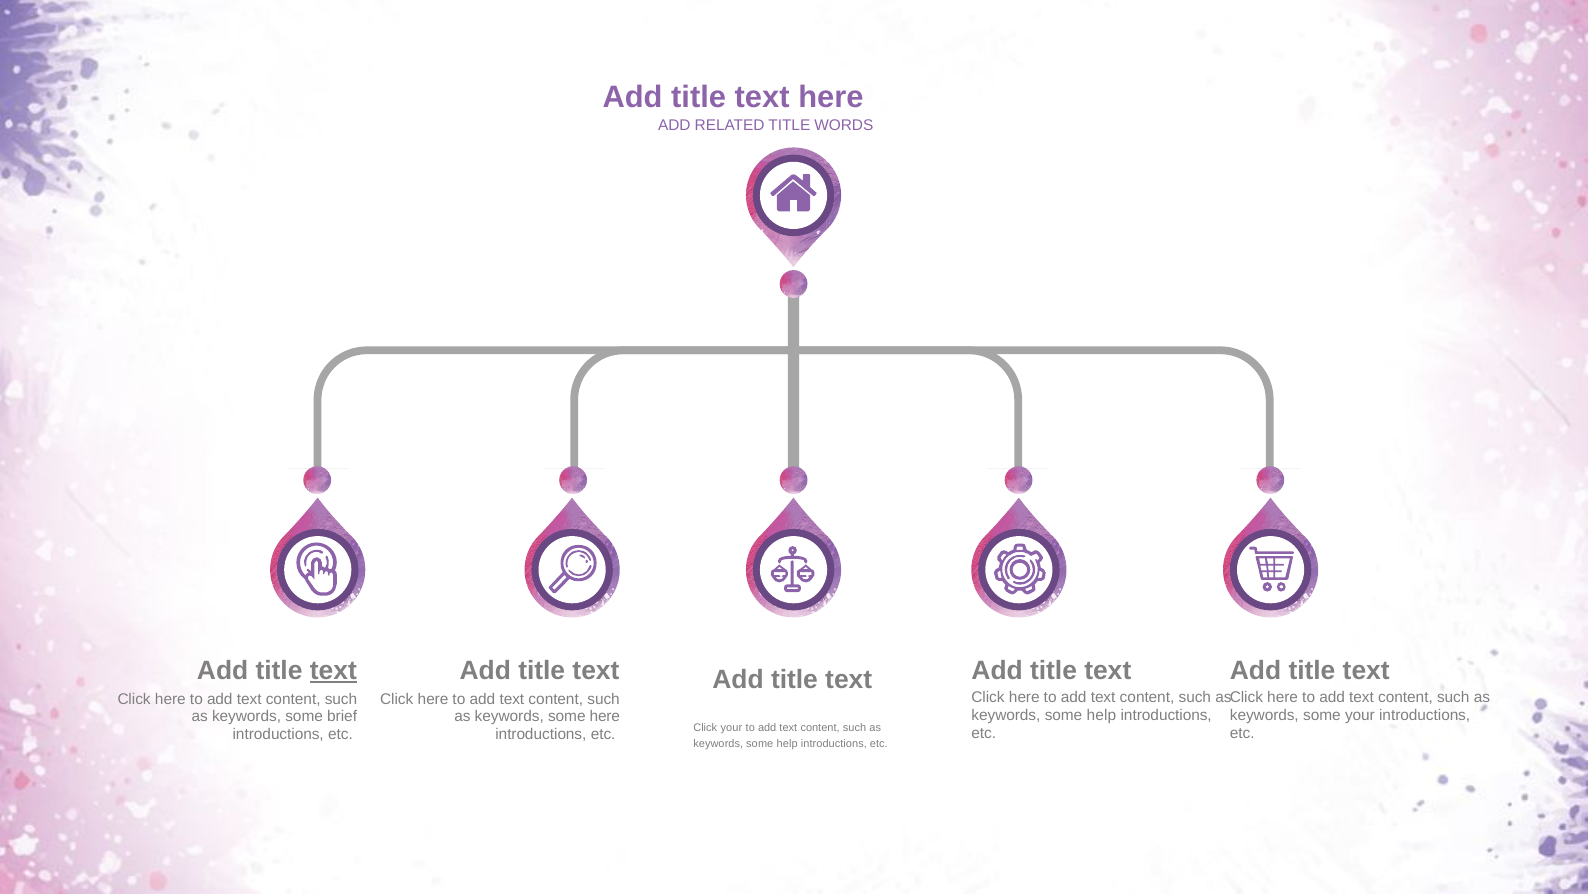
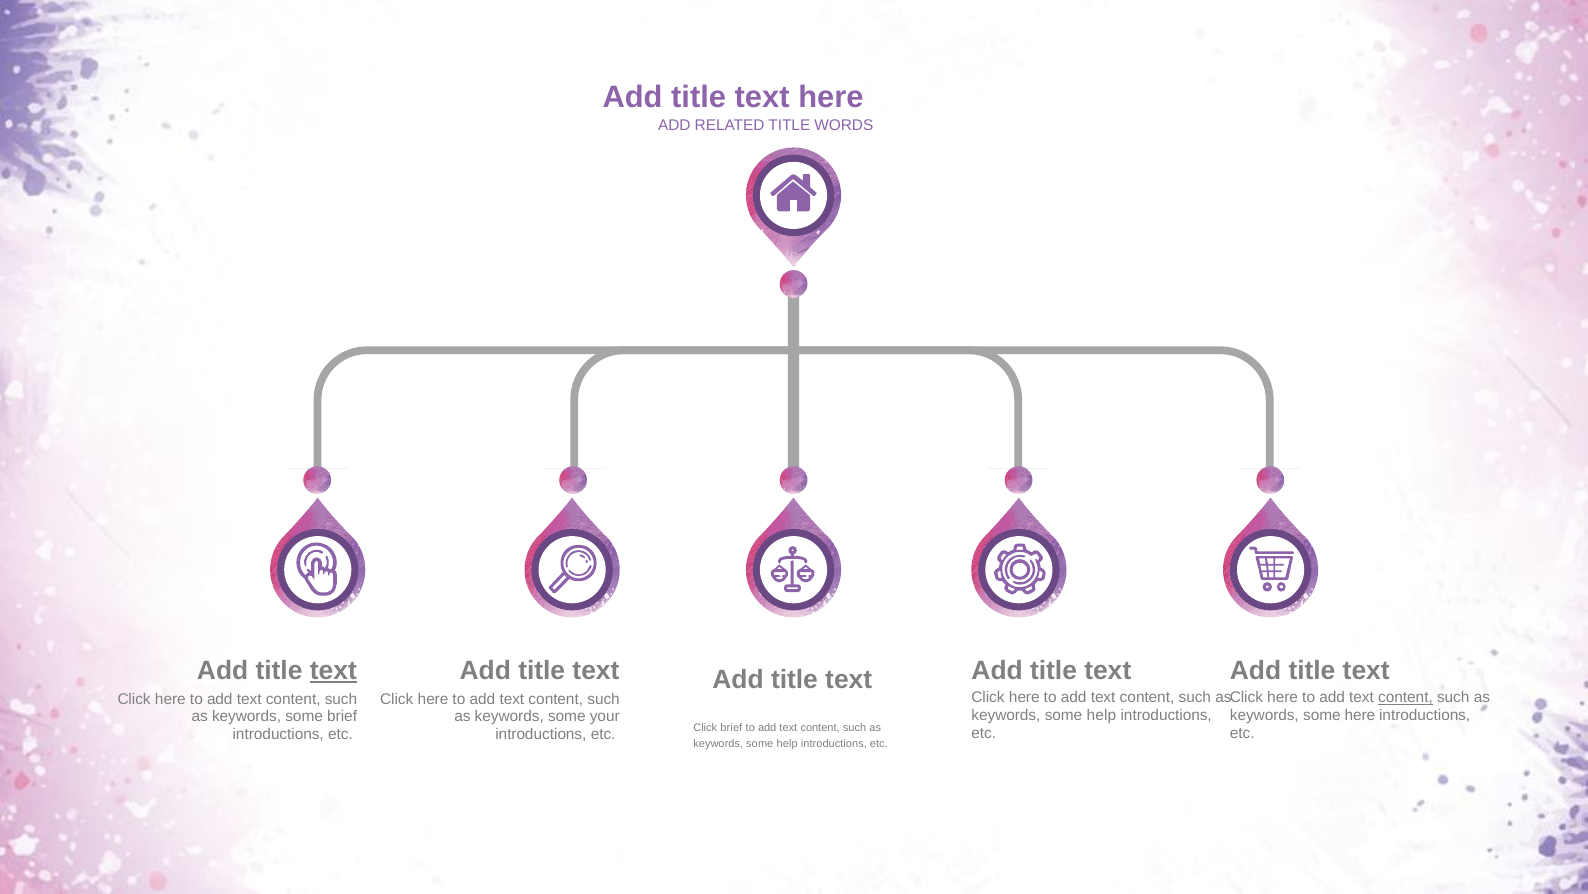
content underline: none -> present (1405, 697)
some your: your -> here (1360, 715)
some here: here -> your (605, 716)
Click your: your -> brief (731, 728)
